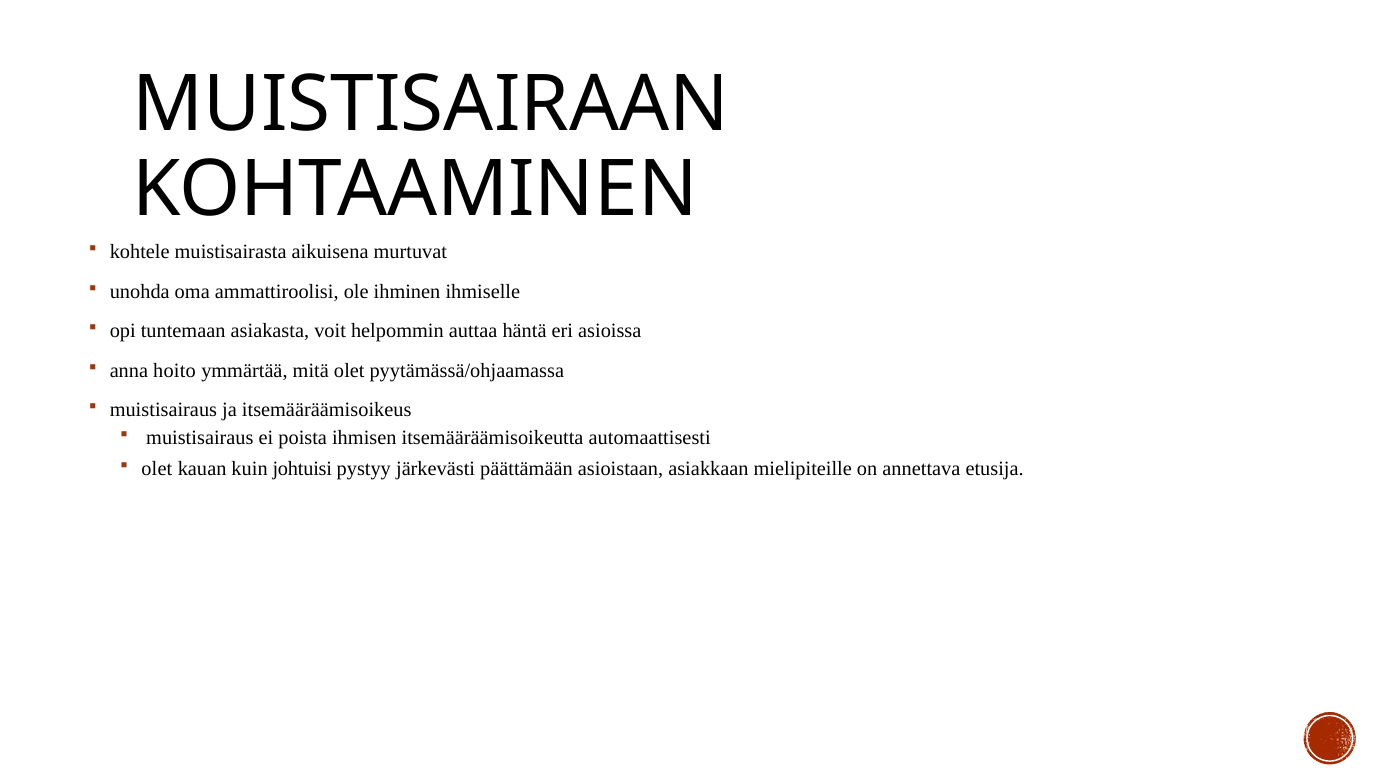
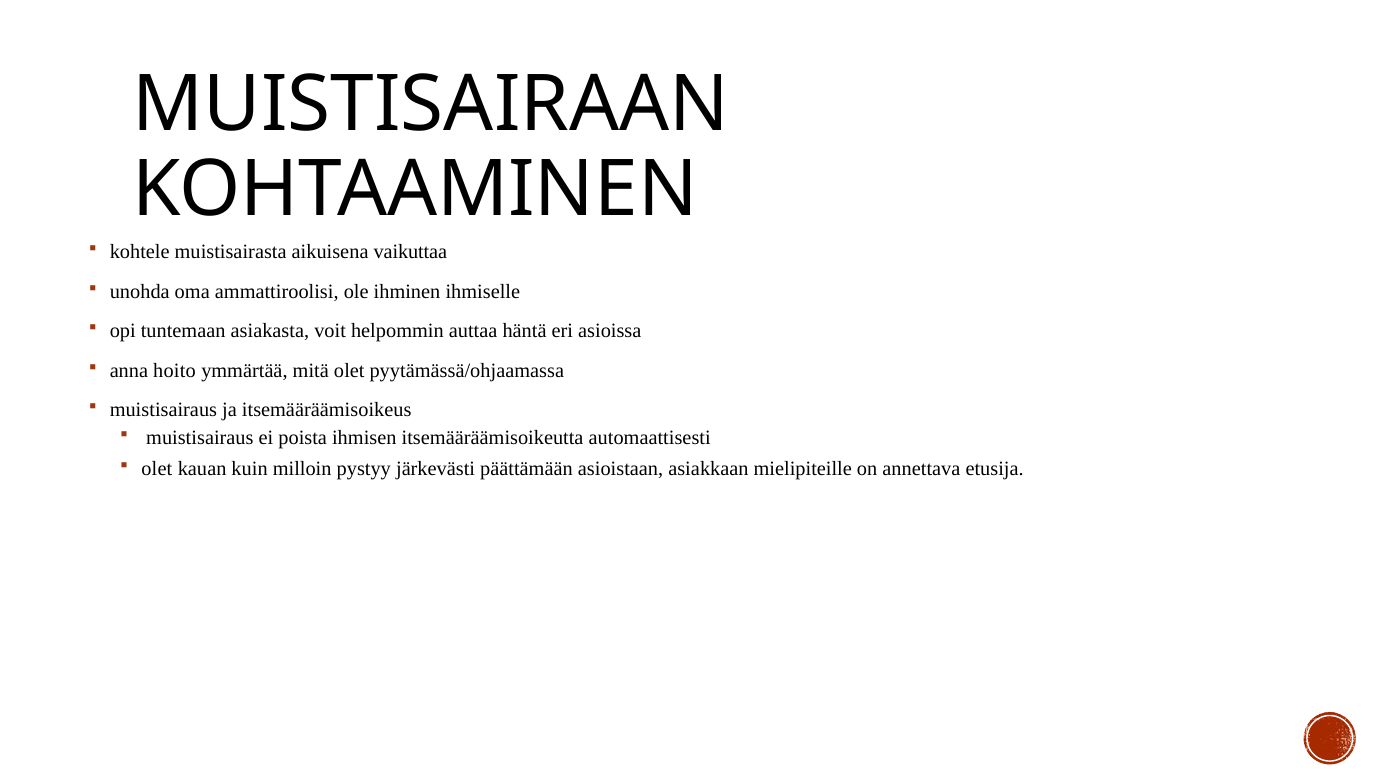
murtuvat: murtuvat -> vaikuttaa (410, 252)
johtuisi: johtuisi -> milloin (302, 468)
